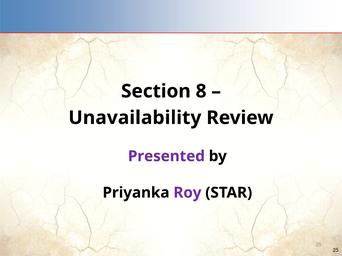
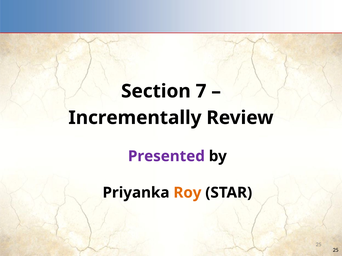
8: 8 -> 7 (201, 91)
Unavailability: Unavailability -> Incrementally (135, 118)
Roy colour: purple -> orange (187, 193)
